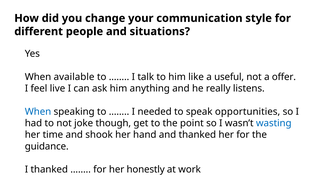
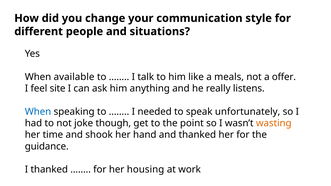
useful: useful -> meals (229, 77)
live: live -> site (58, 89)
opportunities: opportunities -> unfortunately (248, 112)
wasting colour: blue -> orange (274, 123)
honestly: honestly -> housing (146, 170)
